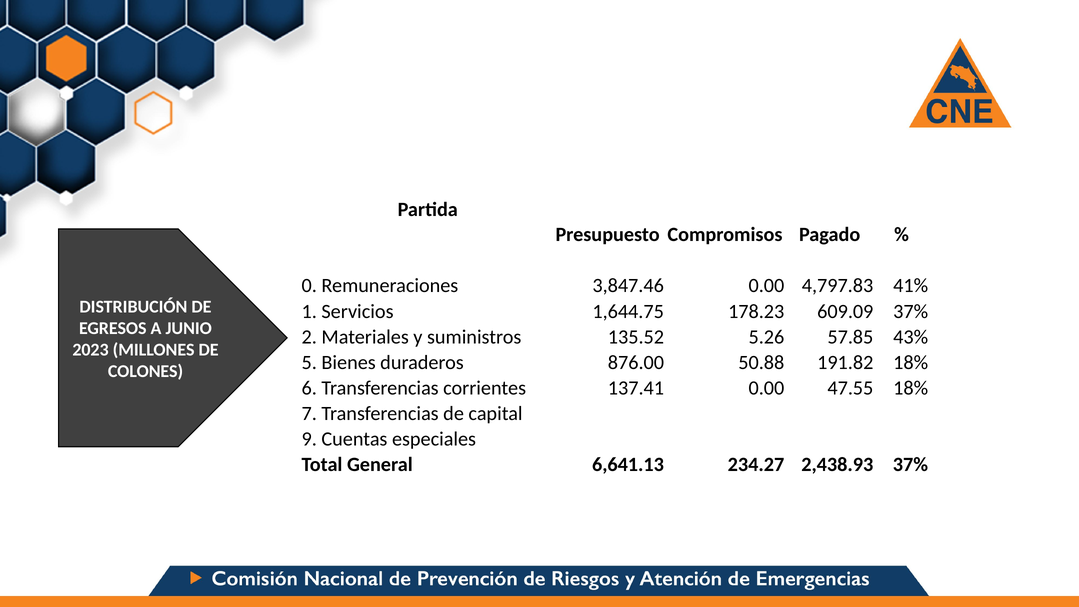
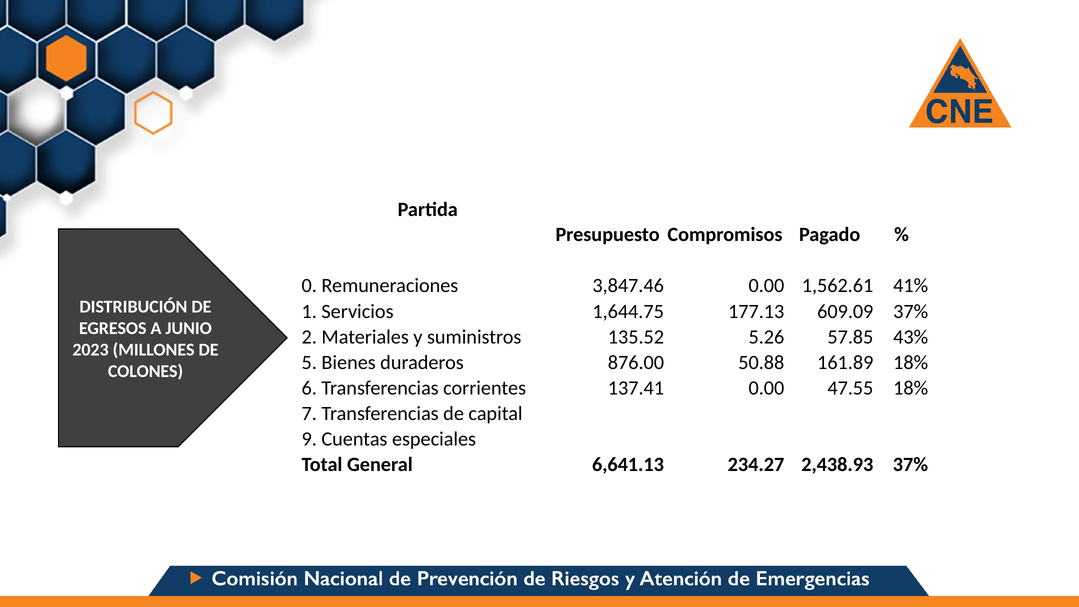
4,797.83: 4,797.83 -> 1,562.61 (838, 286)
178.23: 178.23 -> 177.13 (756, 311)
191.82: 191.82 -> 161.89 (845, 362)
